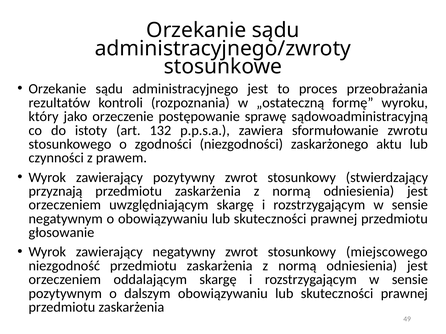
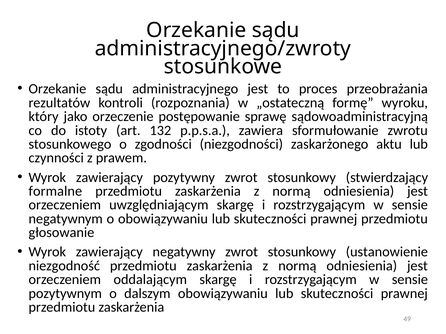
przyznają: przyznają -> formalne (55, 191)
miejscowego: miejscowego -> ustanowienie (387, 252)
